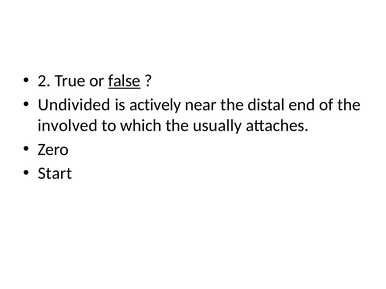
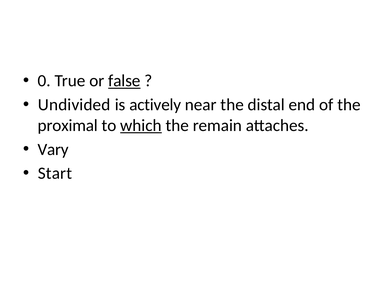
2: 2 -> 0 (44, 81)
involved: involved -> proximal (68, 126)
which underline: none -> present (141, 126)
usually: usually -> remain (217, 126)
Zero: Zero -> Vary (53, 150)
